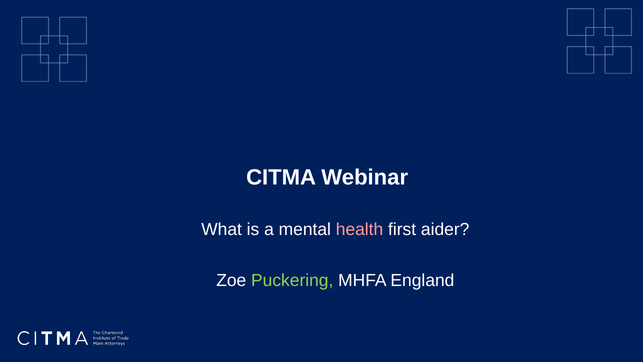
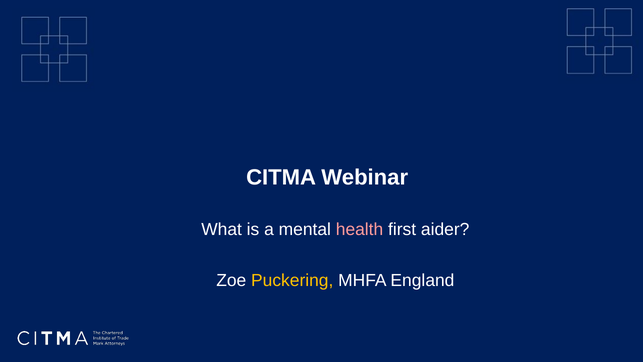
Puckering colour: light green -> yellow (292, 280)
